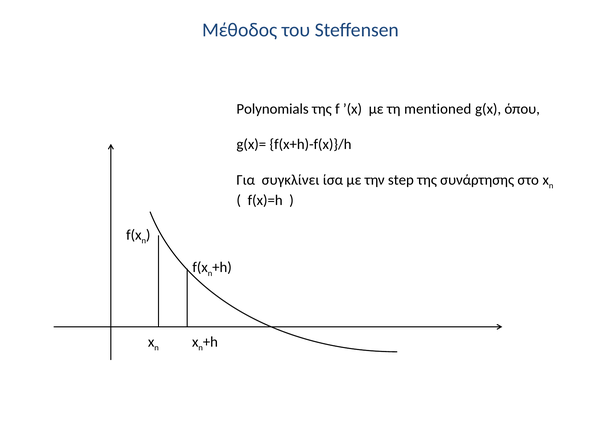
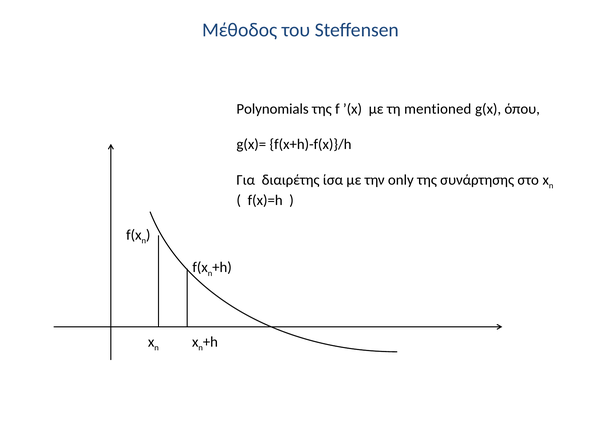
συγκλίνει: συγκλίνει -> διαιρέτης (291, 180)
step: step -> only (401, 180)
